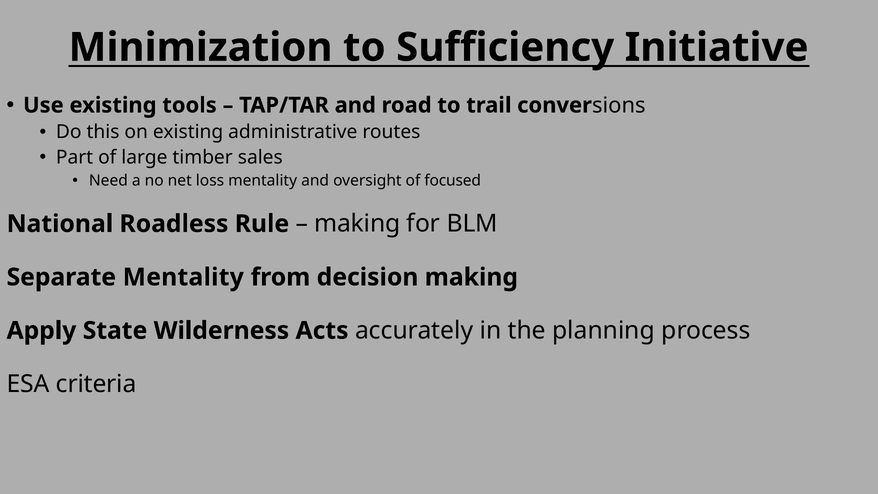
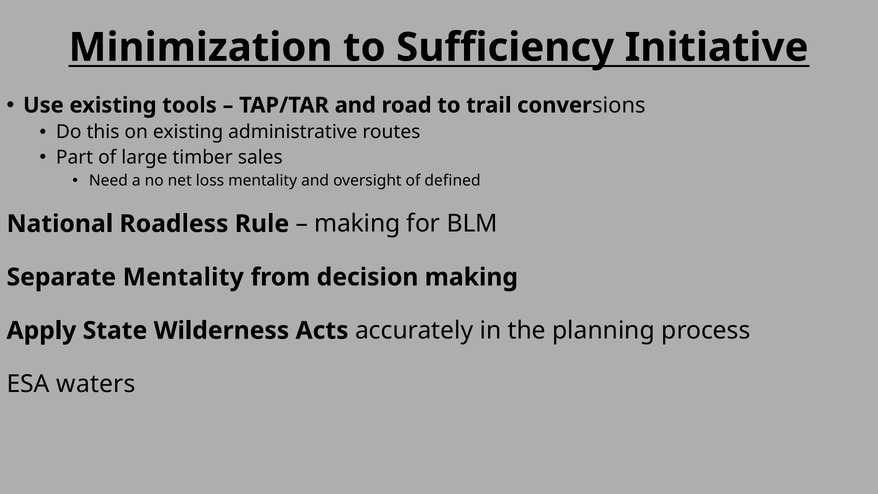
focused: focused -> defined (453, 181)
criteria: criteria -> waters (96, 384)
